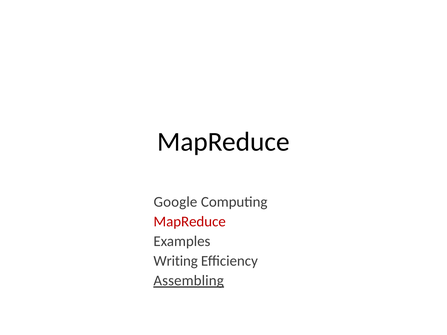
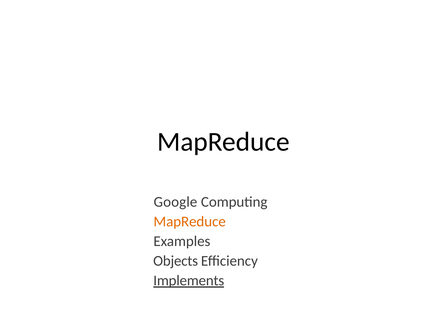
MapReduce colour: red -> orange (190, 222)
Writing: Writing -> Objects (176, 261)
Assembling: Assembling -> Implements (189, 281)
